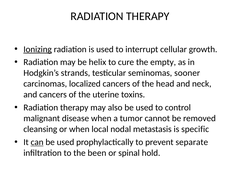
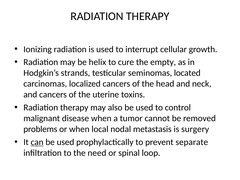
Ionizing underline: present -> none (38, 49)
sooner: sooner -> located (187, 73)
cleansing: cleansing -> problems (40, 129)
specific: specific -> surgery (195, 129)
been: been -> need (97, 153)
hold: hold -> loop (151, 153)
